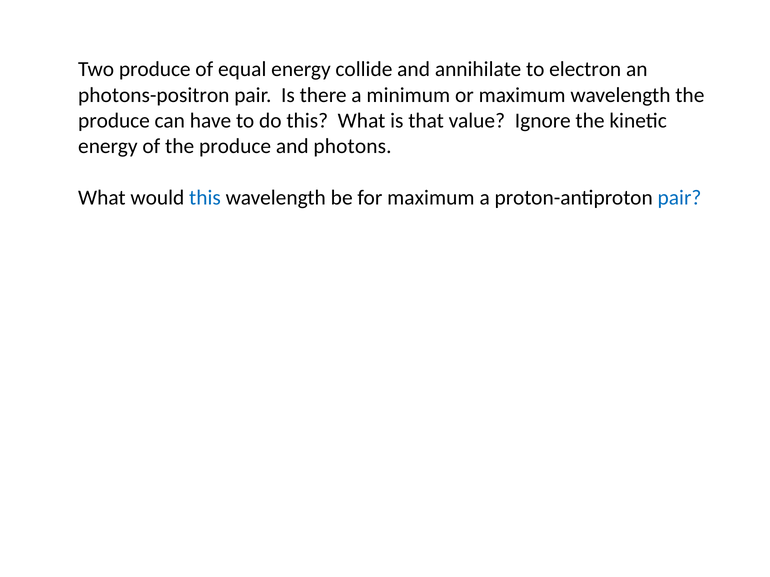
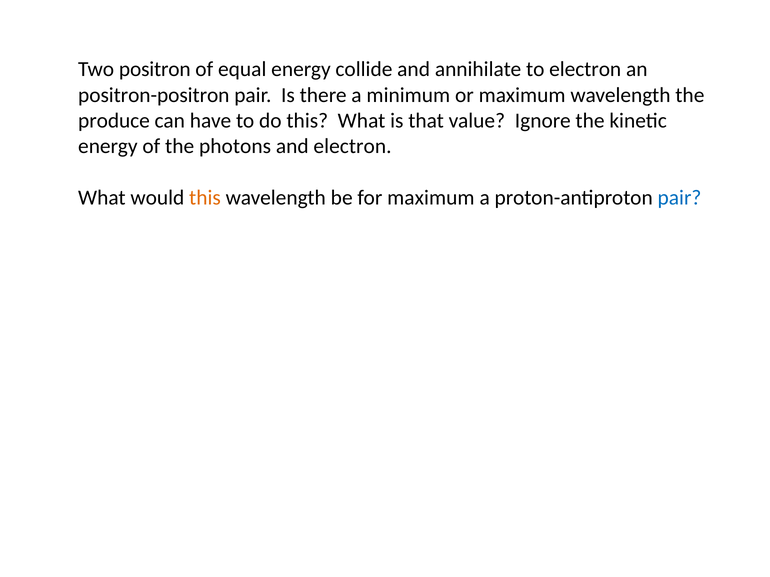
Two produce: produce -> positron (155, 69)
photons-positron: photons-positron -> positron-positron (154, 95)
of the produce: produce -> photons (235, 146)
and photons: photons -> electron (353, 146)
this colour: blue -> orange (205, 198)
